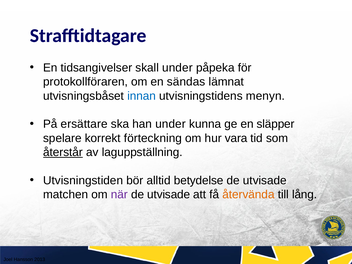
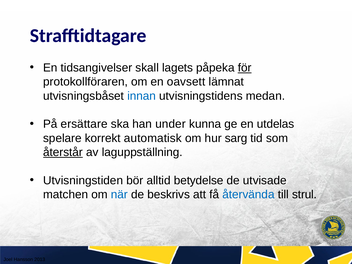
skall under: under -> lagets (178, 68)
för underline: none -> present (245, 68)
sändas: sändas -> oavsett (186, 82)
menyn: menyn -> medan (265, 96)
släpper: släpper -> utdelas (276, 124)
förteckning: förteckning -> automatisk (153, 138)
vara: vara -> sarg (236, 138)
när colour: purple -> blue (119, 194)
utvisade: utvisade -> beskrivs (169, 194)
återvända colour: orange -> blue (248, 194)
lång: lång -> strul (305, 194)
